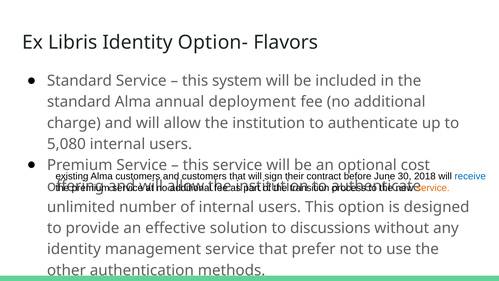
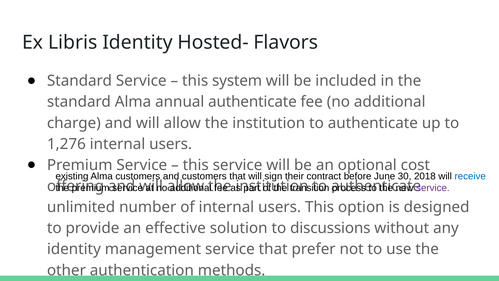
Option-: Option- -> Hosted- (213, 42)
annual deployment: deployment -> authenticate (252, 102)
5,080: 5,080 -> 1,276 (66, 144)
service colour: orange -> purple (433, 188)
